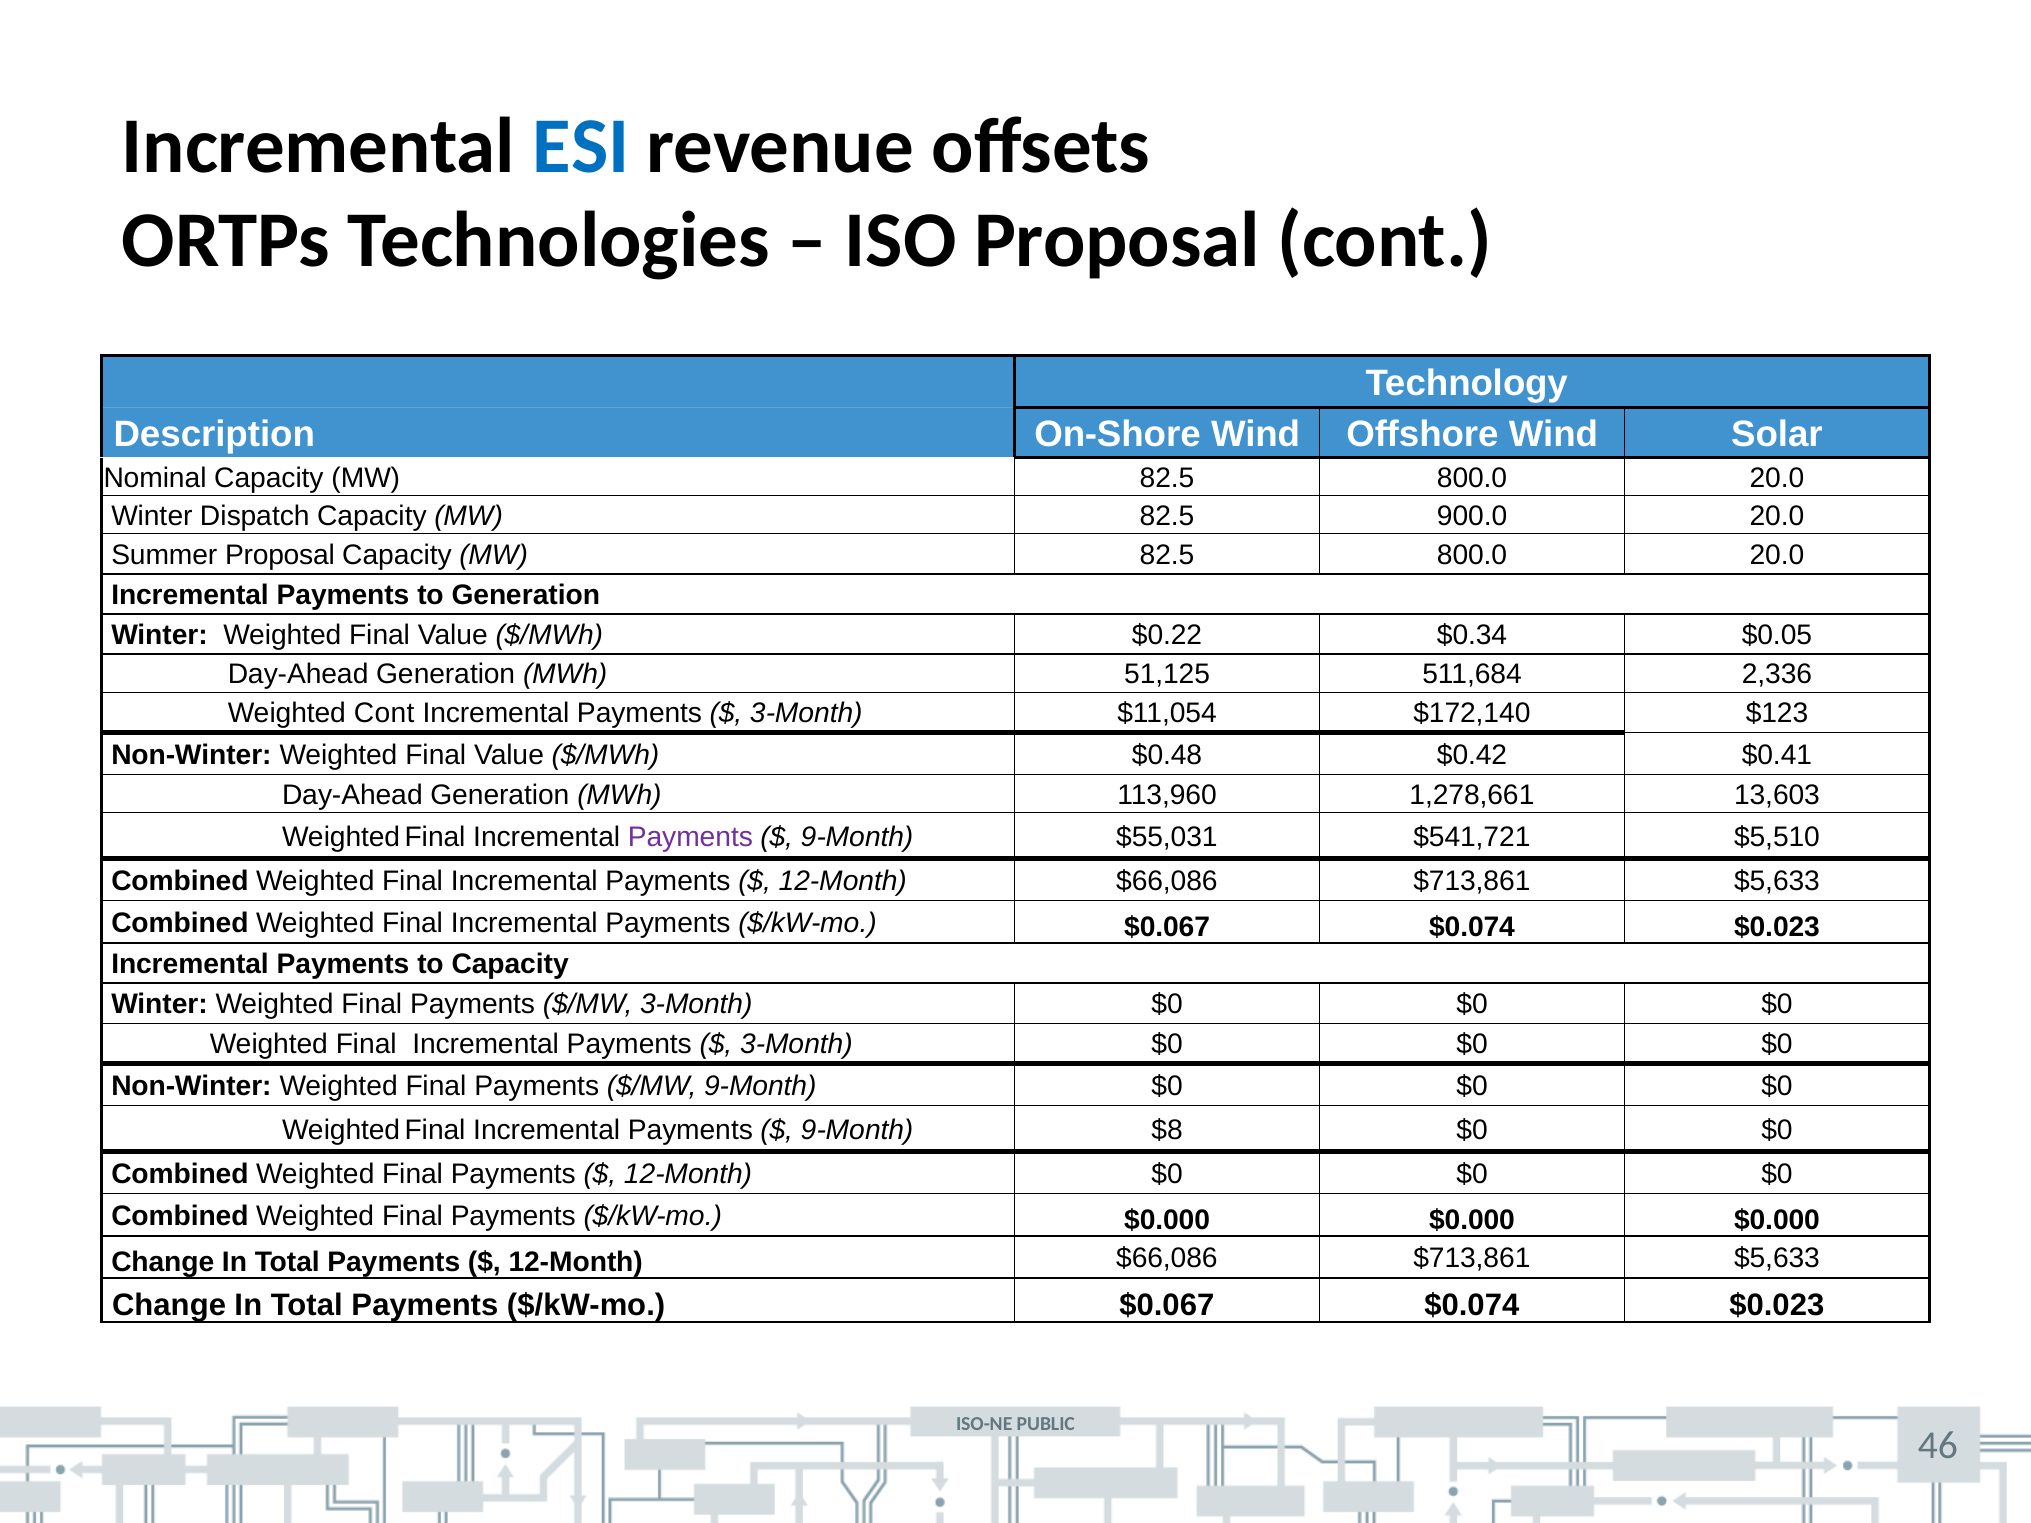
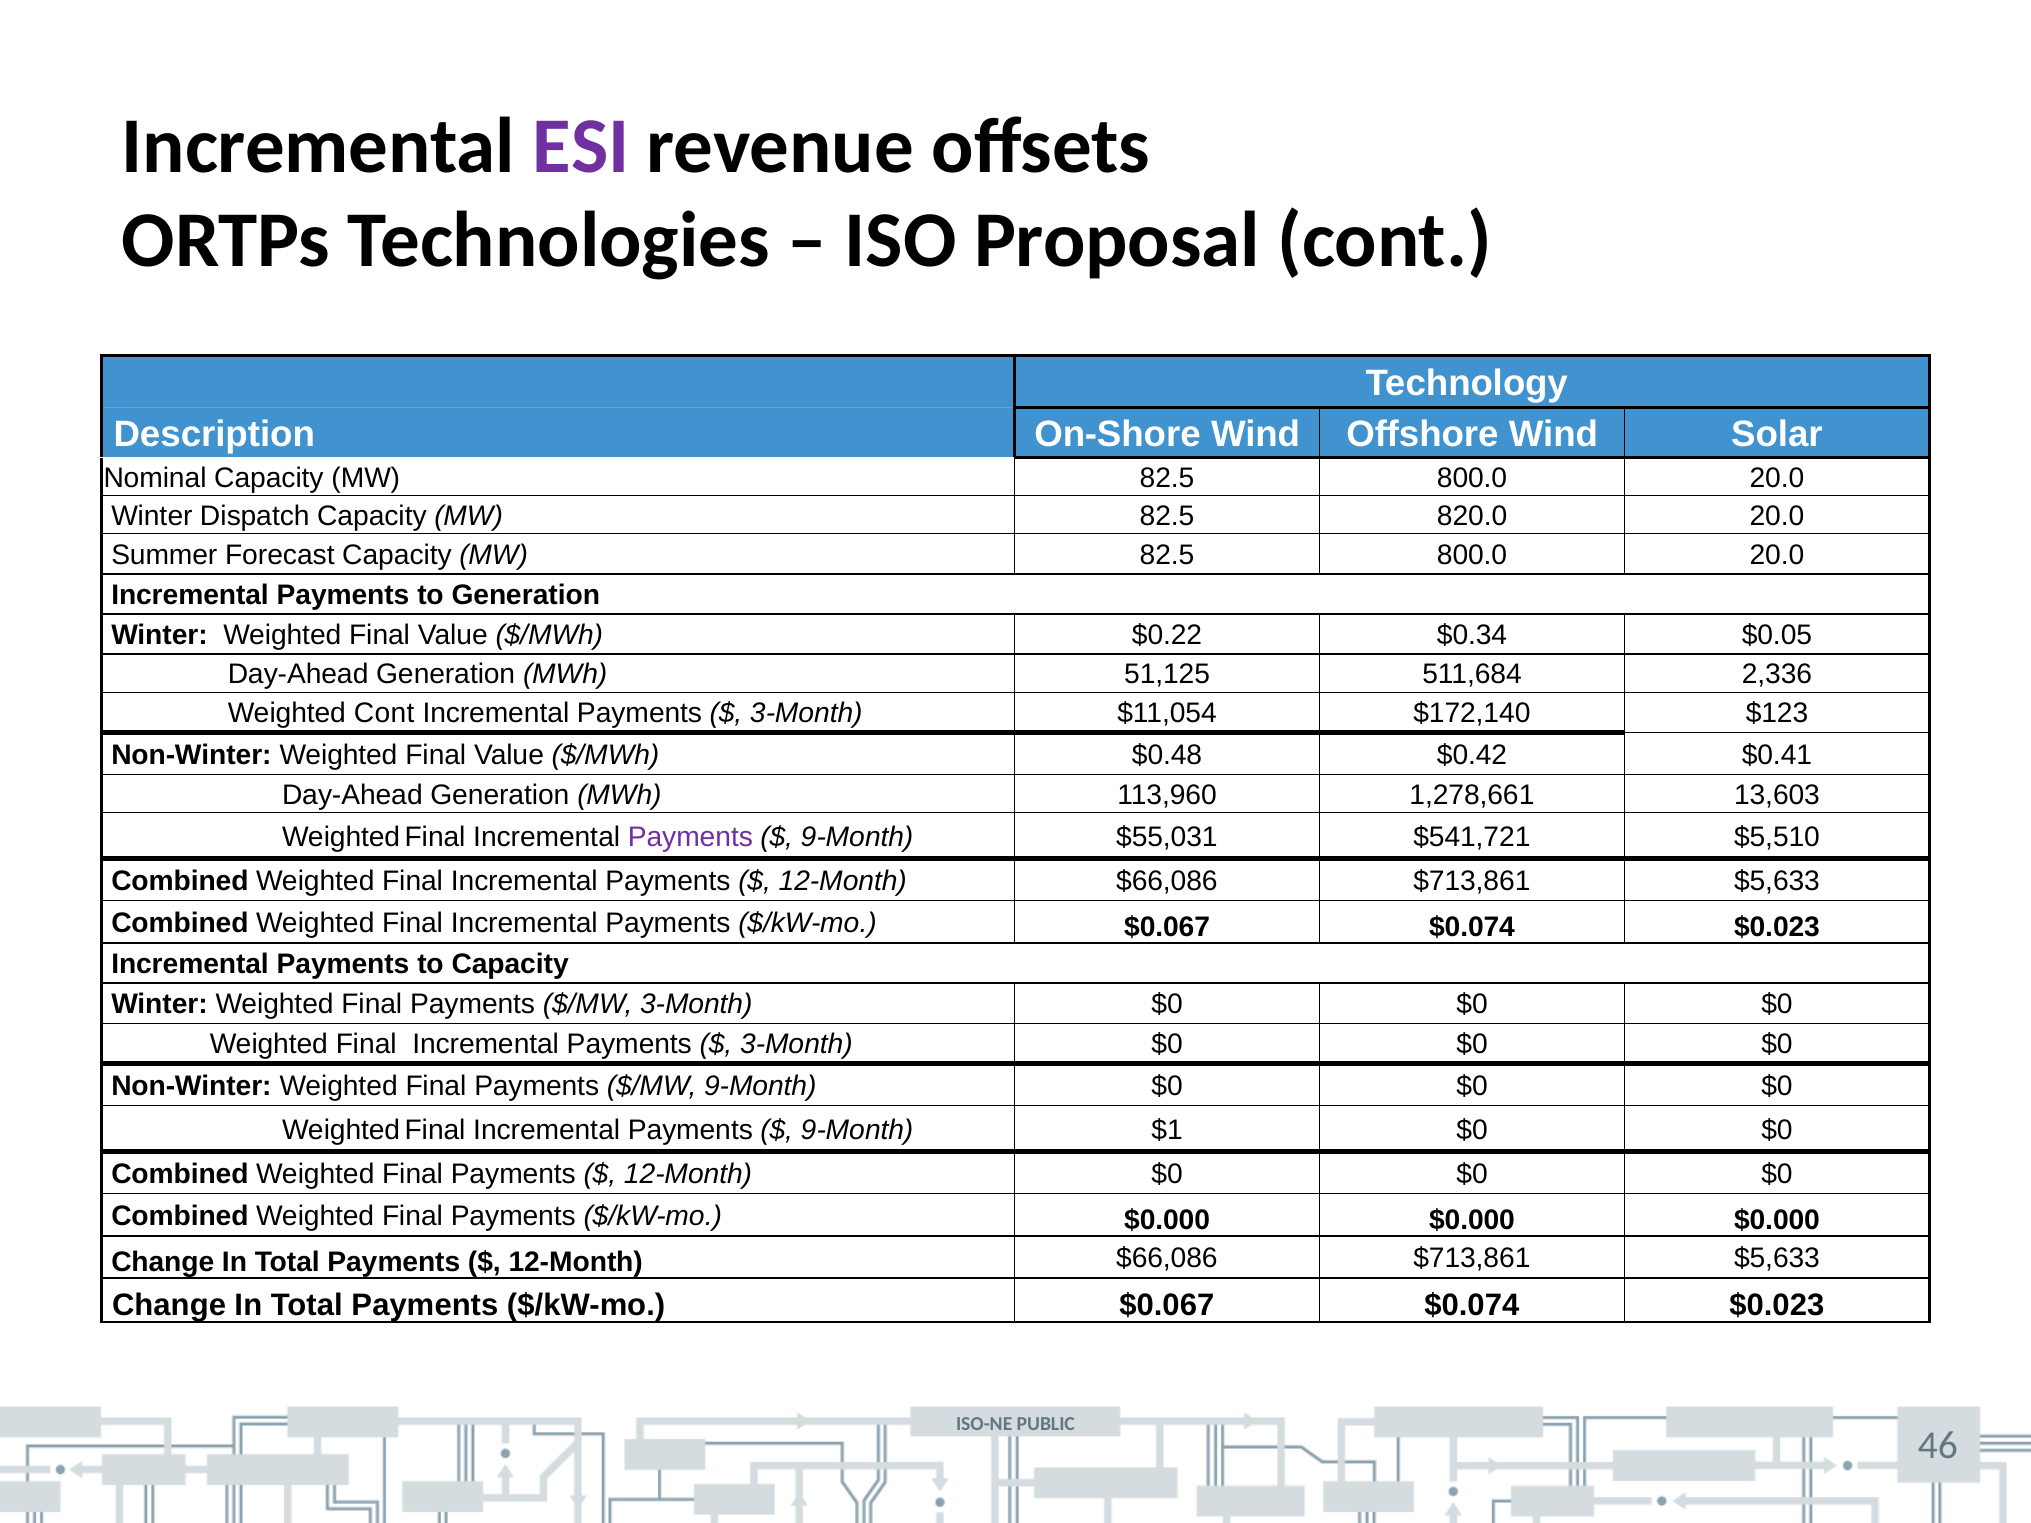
ESI colour: blue -> purple (581, 146)
900.0: 900.0 -> 820.0 (1472, 516)
Summer Proposal: Proposal -> Forecast (280, 555)
$8: $8 -> $1 (1167, 1130)
